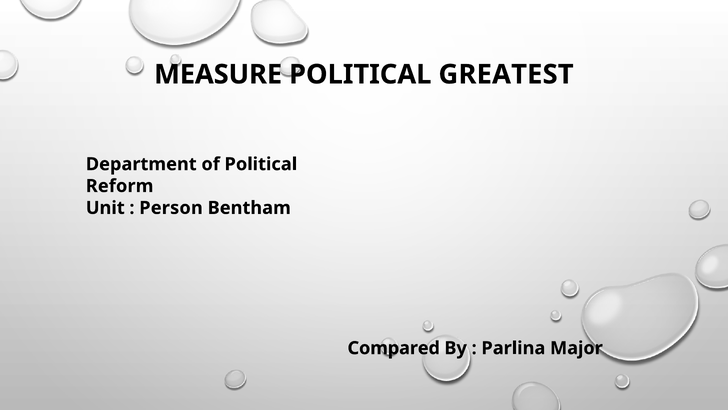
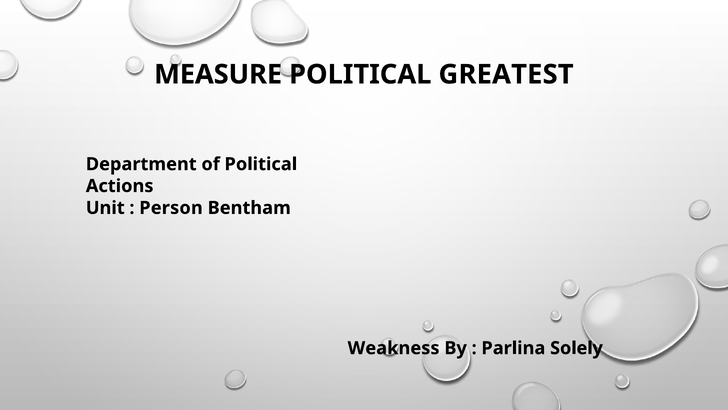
Reform: Reform -> Actions (120, 186)
Compared: Compared -> Weakness (394, 348)
Major: Major -> Solely (576, 348)
